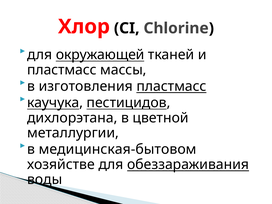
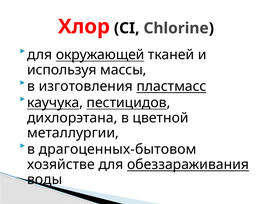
пластмасс: пластмасс -> используя (62, 70)
медицинская-бытовом: медицинская-бытовом -> драгоценных-бытовом (118, 149)
